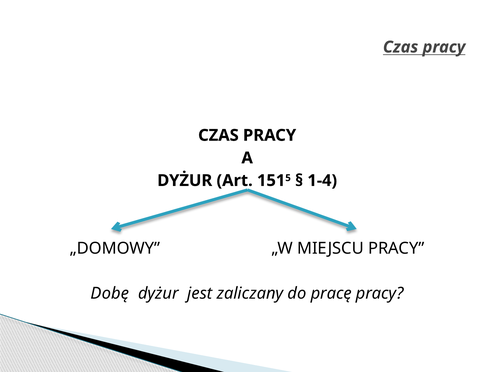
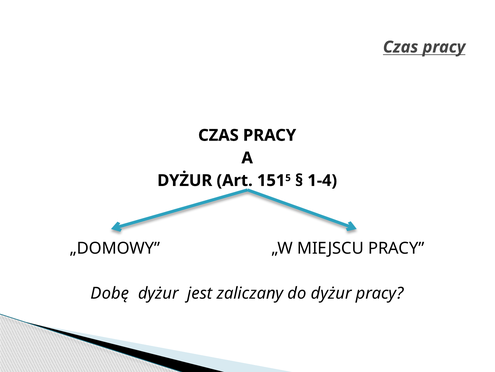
do pracę: pracę -> dyżur (331, 293)
